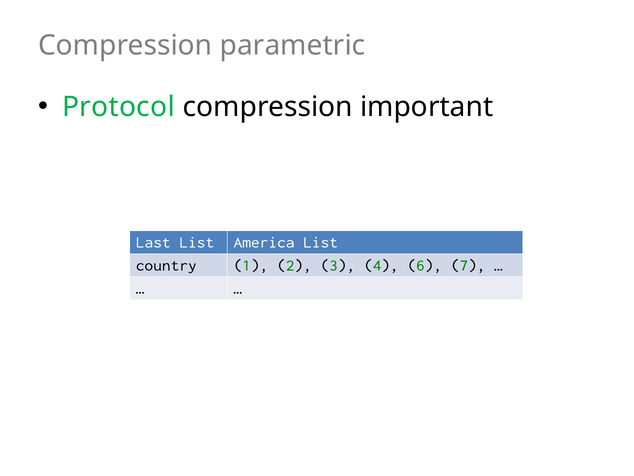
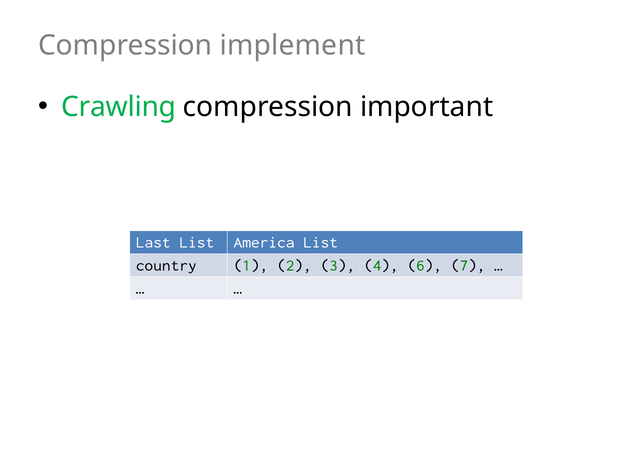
parametric: parametric -> implement (292, 45)
Protocol: Protocol -> Crawling (119, 107)
